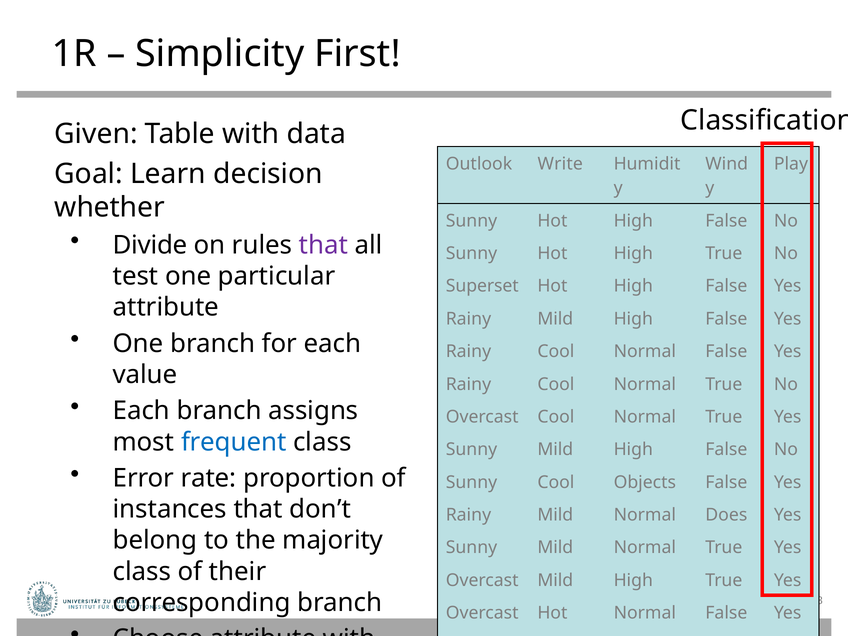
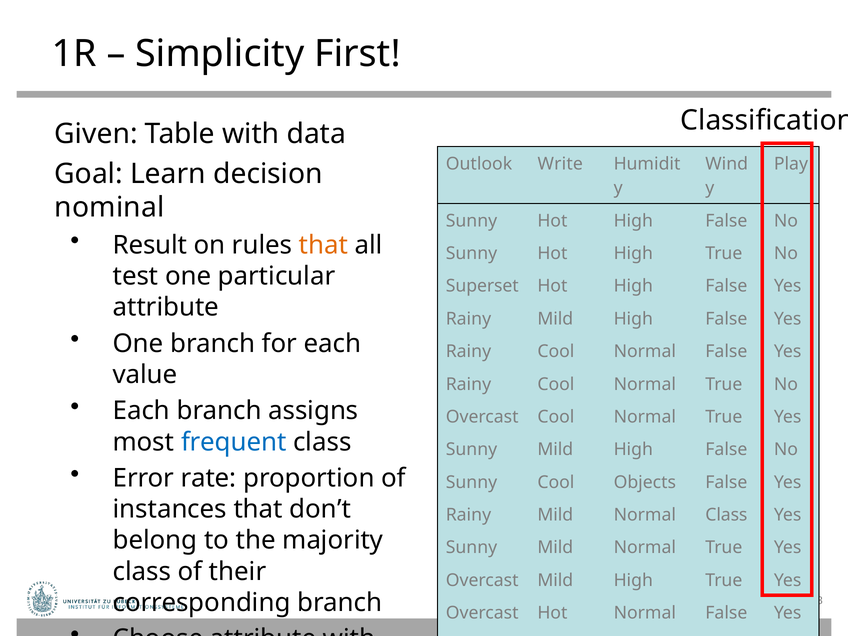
whether: whether -> nominal (109, 208)
Divide: Divide -> Result (150, 245)
that colour: purple -> orange (323, 245)
Normal Does: Does -> Class (726, 515)
